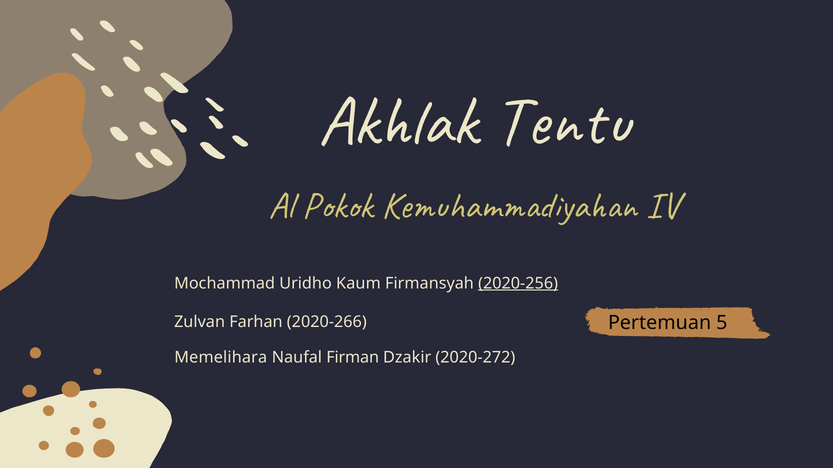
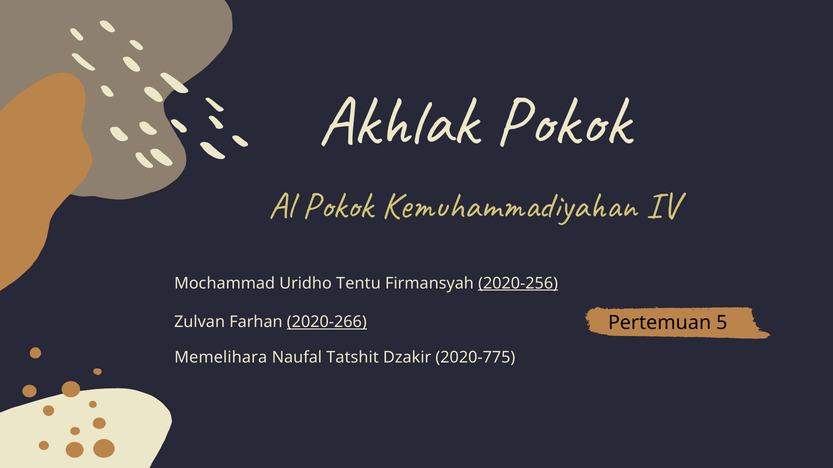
Akhlak Tentu: Tentu -> Pokok (562, 121)
Kaum: Kaum -> Tentu (358, 284)
2020-266 underline: none -> present (327, 322)
Firman: Firman -> Tatshit (353, 358)
2020-272: 2020-272 -> 2020-775 (475, 358)
